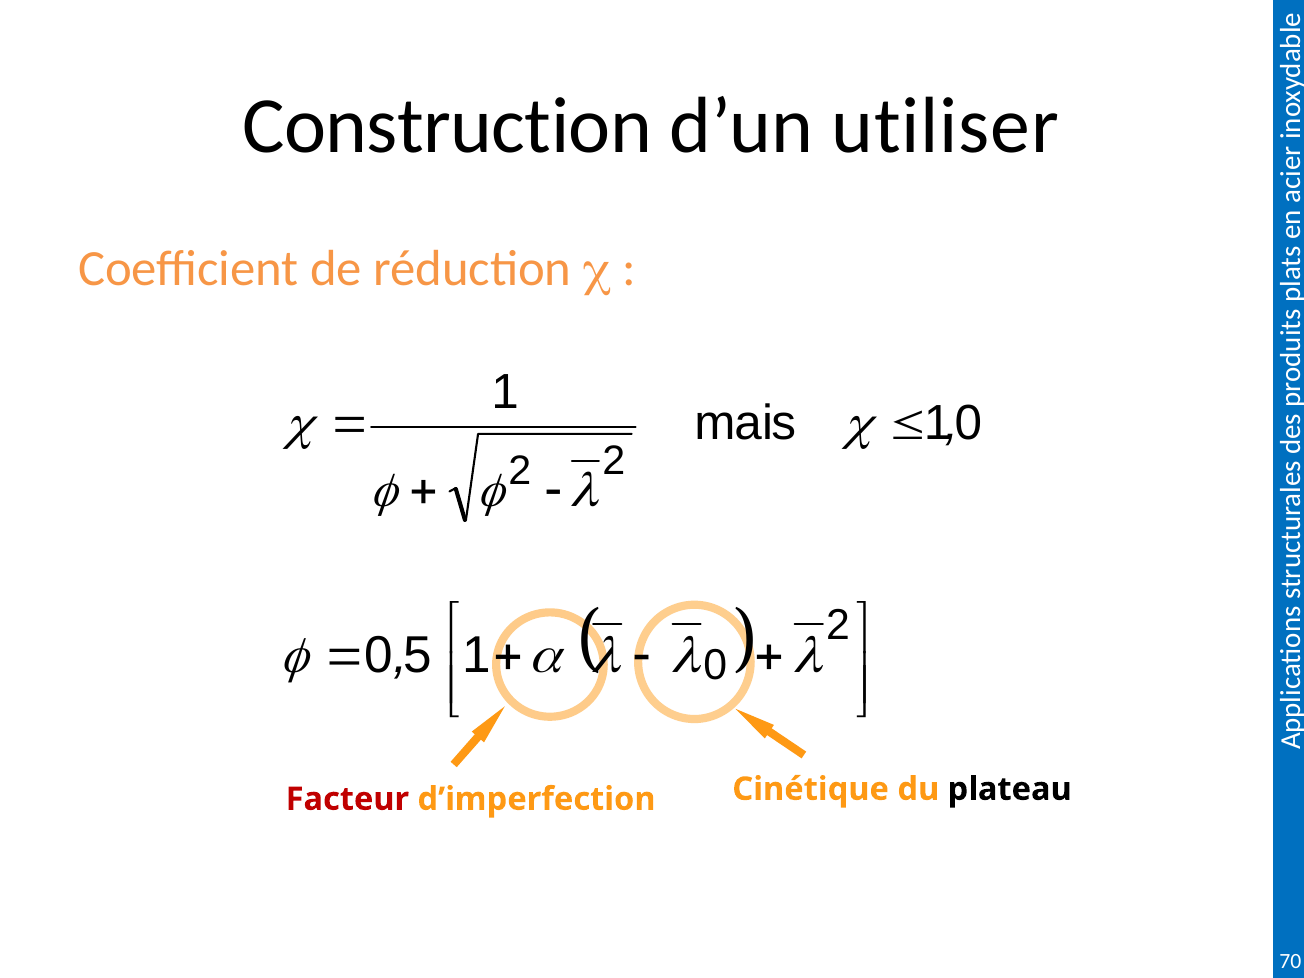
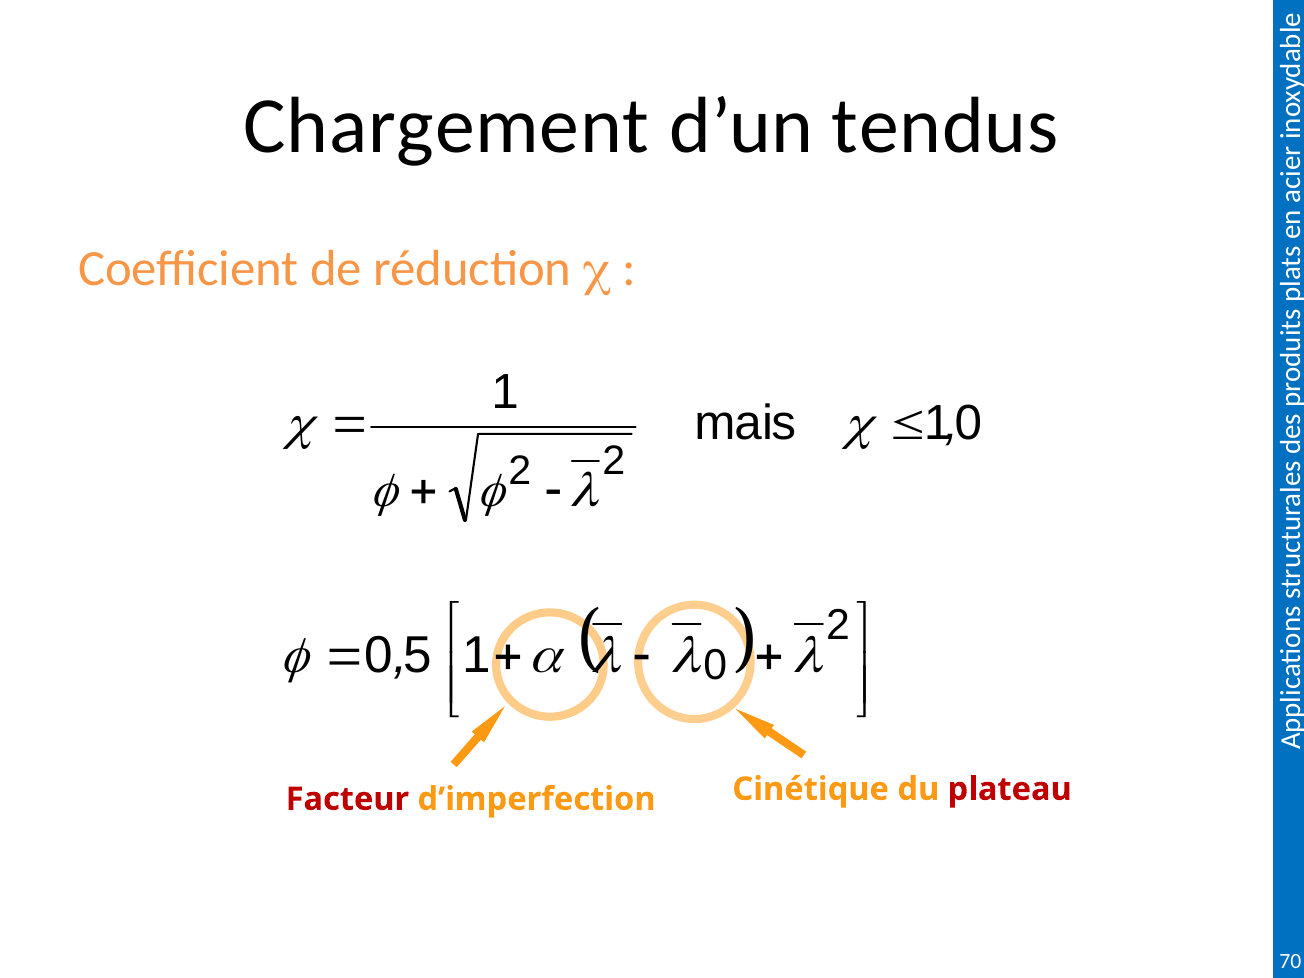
Construction: Construction -> Chargement (446, 126)
utiliser: utiliser -> tendus (945, 126)
plateau colour: black -> red (1010, 789)
